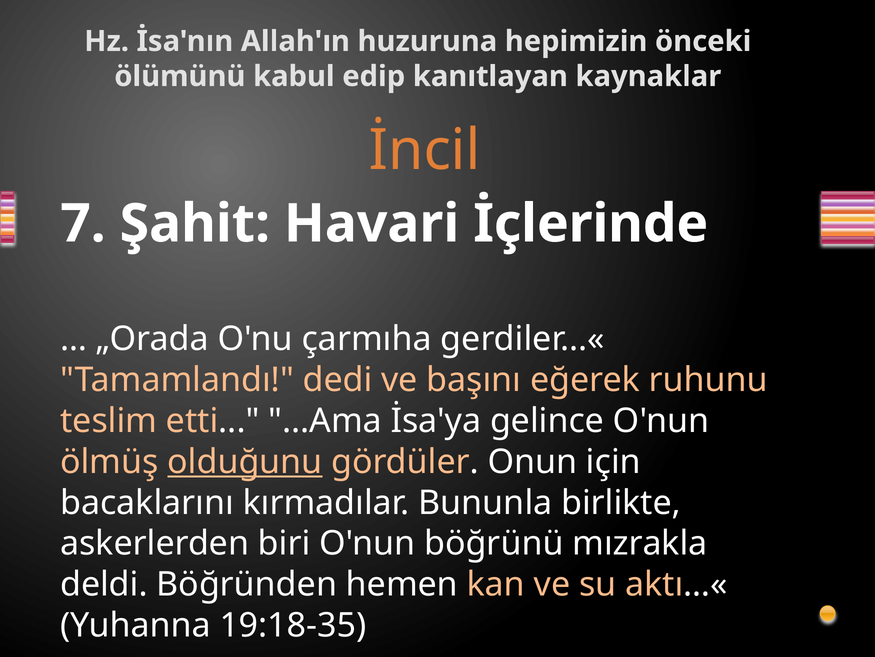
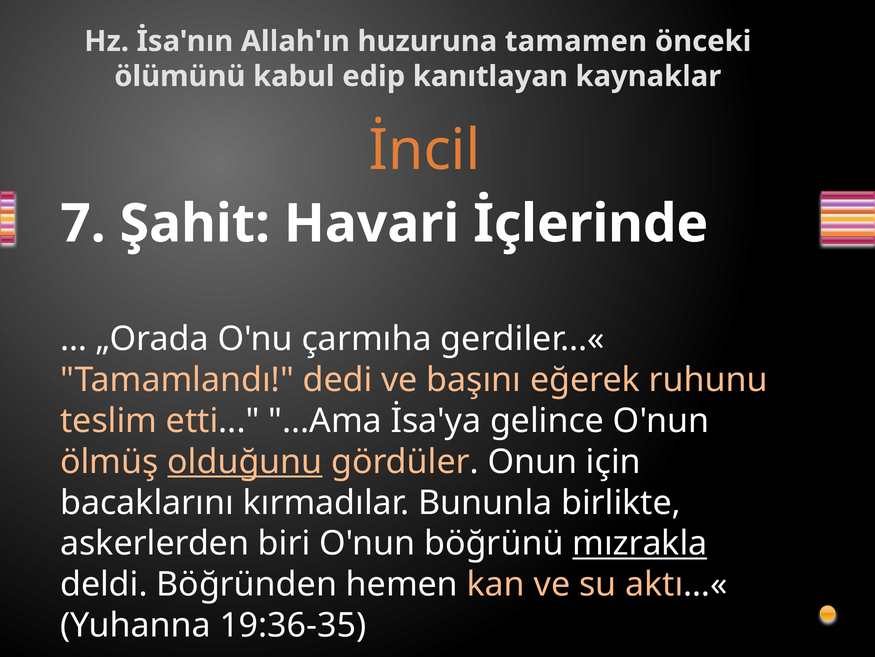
hepimizin: hepimizin -> tamamen (576, 41)
mızrakla underline: none -> present (640, 543)
19:18-35: 19:18-35 -> 19:36-35 (293, 625)
